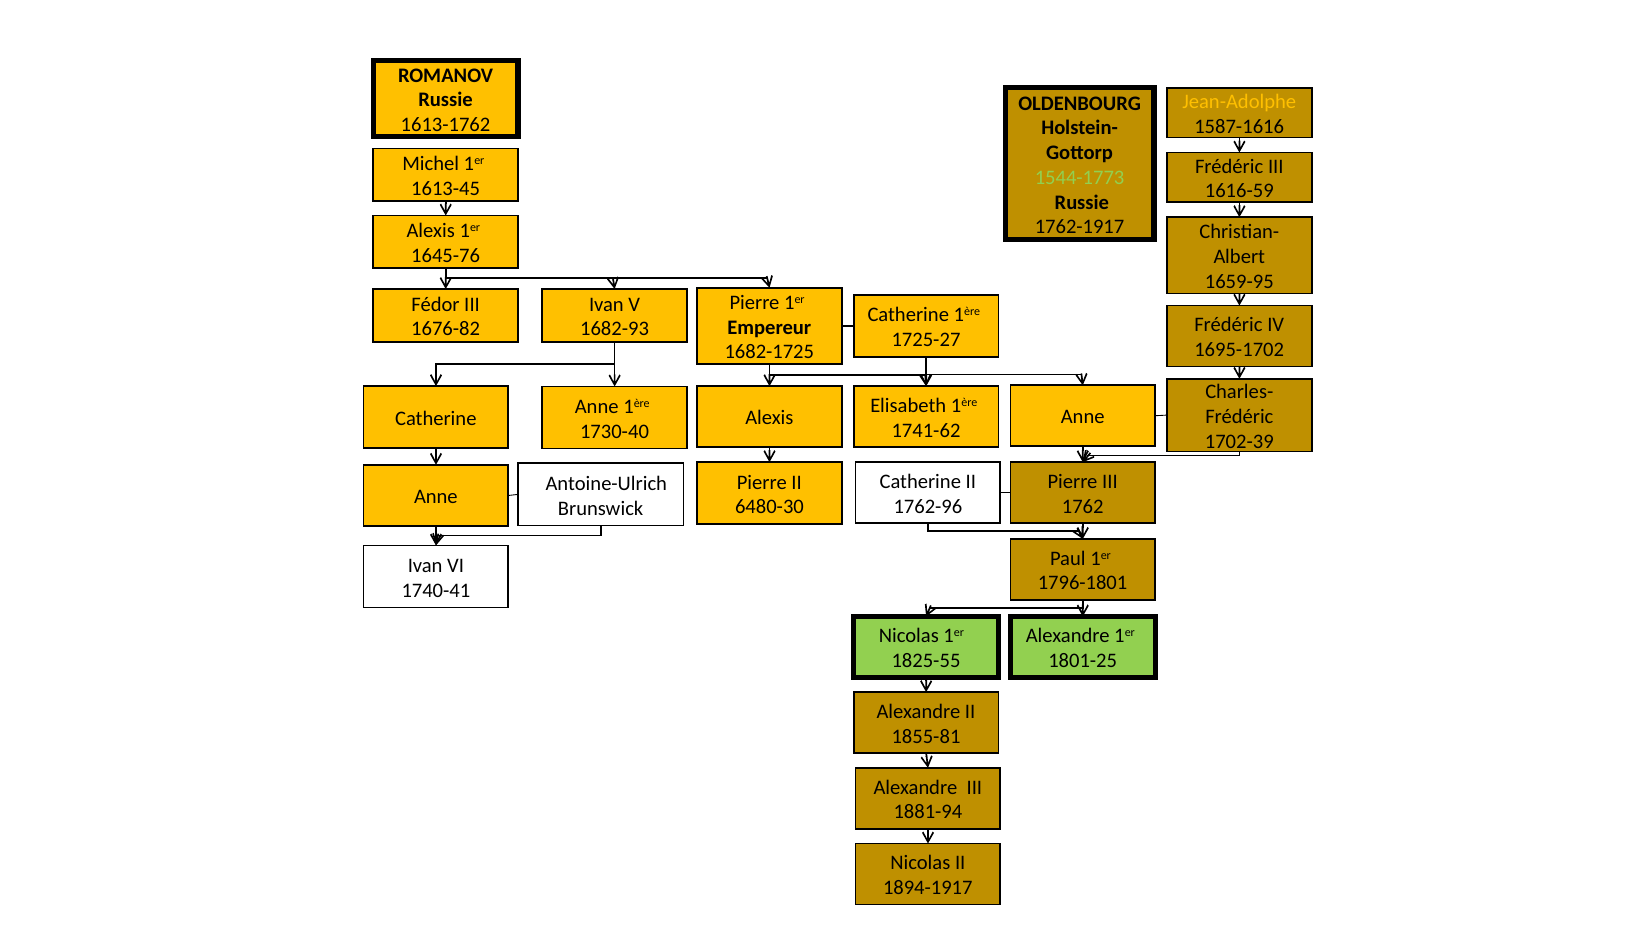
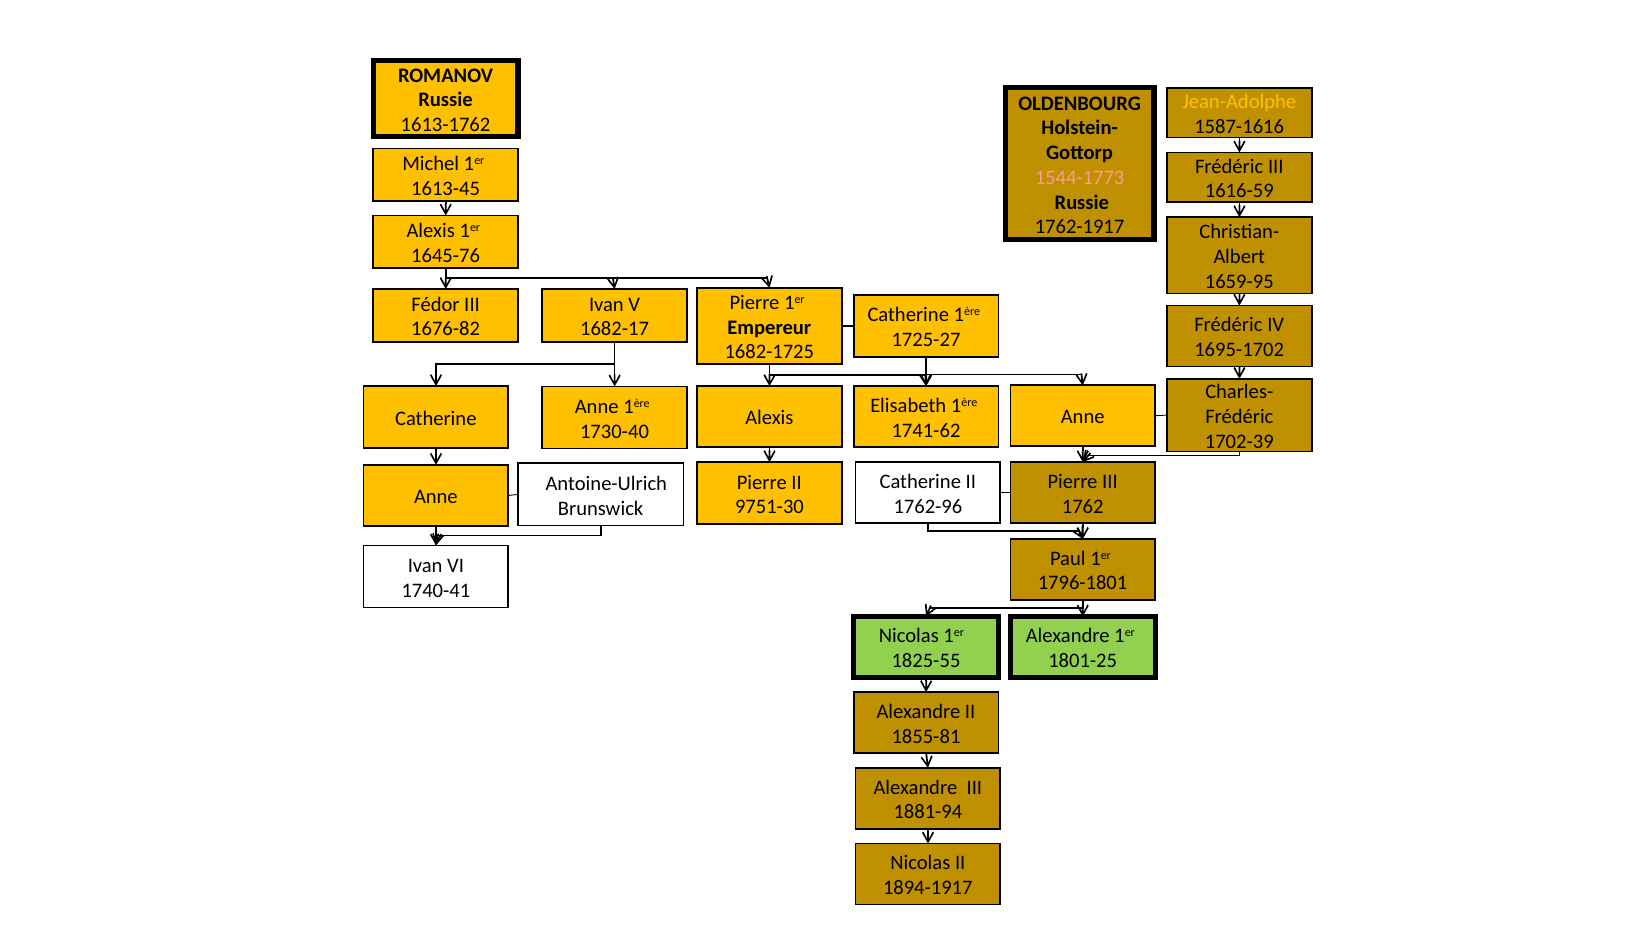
1544-1773 colour: light green -> pink (1080, 177)
1682-93: 1682-93 -> 1682-17 (615, 329)
6480-30: 6480-30 -> 9751-30 (769, 507)
